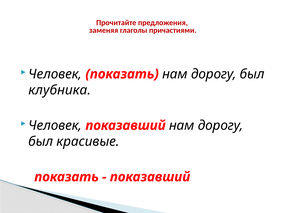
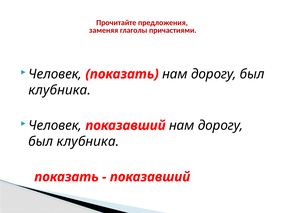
красивые: красивые -> клубника (88, 142)
